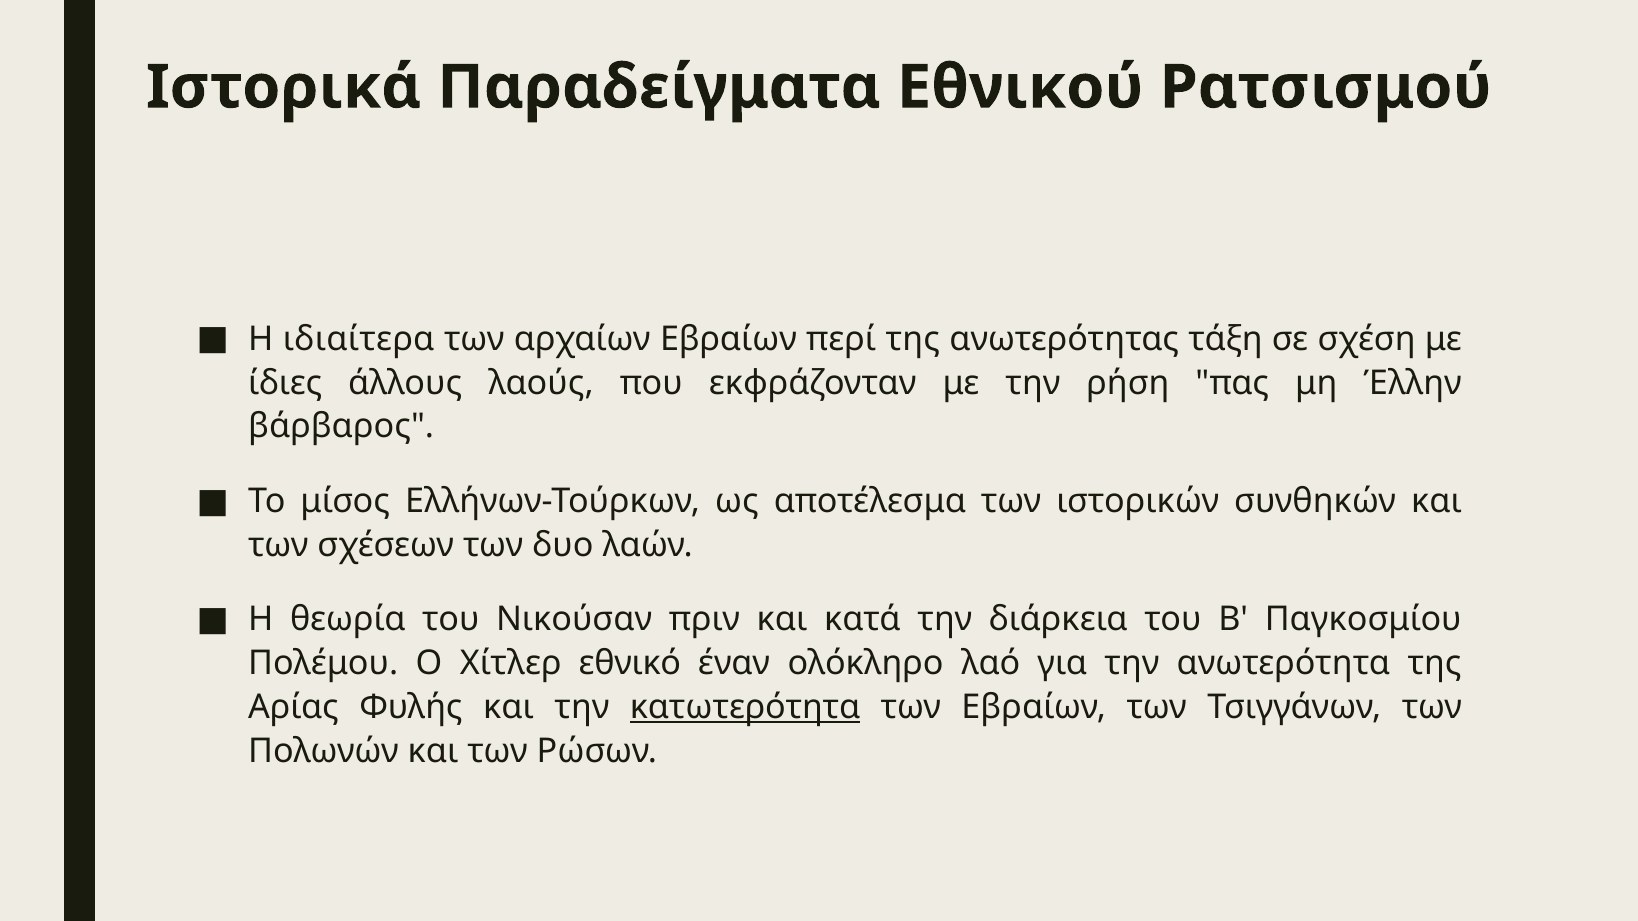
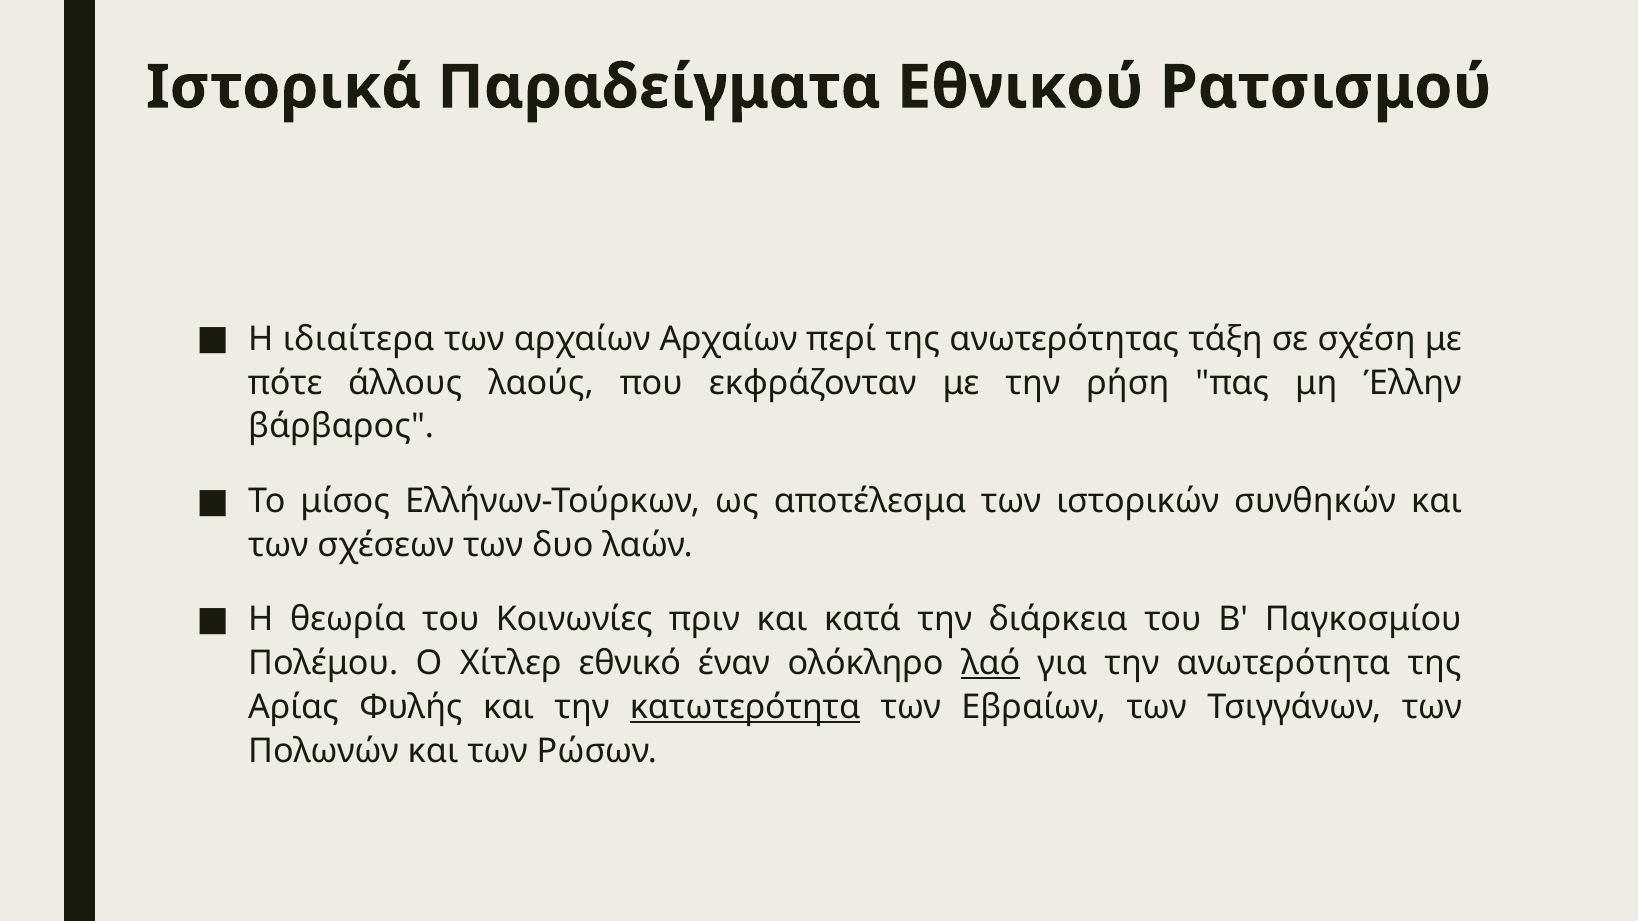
αρχαίων Εβραίων: Εβραίων -> Αρχαίων (729, 339)
ίδιες: ίδιες -> πότε (285, 383)
Νικούσαν: Νικούσαν -> Κοινωνίες (574, 620)
λαό underline: none -> present (991, 664)
